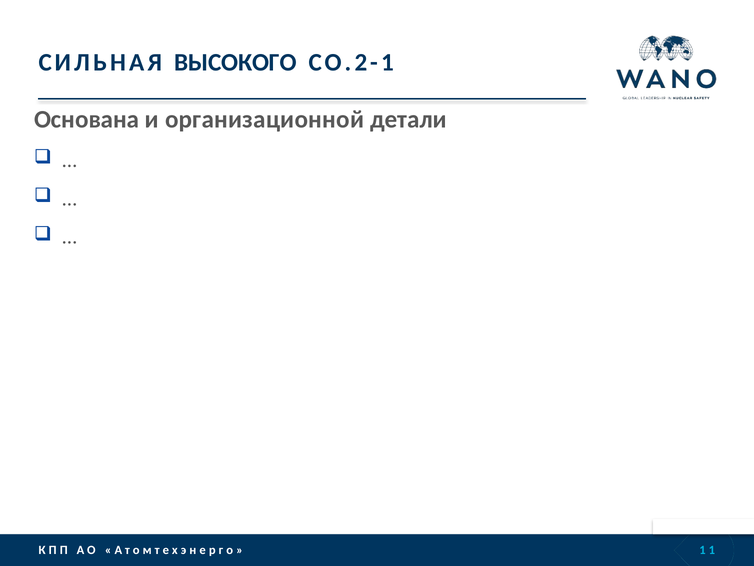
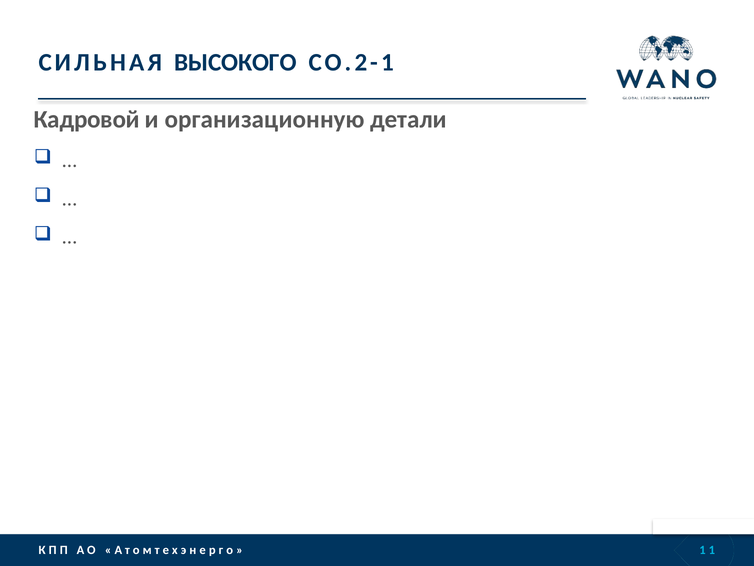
Основана: Основана -> Кадровой (87, 120)
организационной: организационной -> организационную (265, 120)
